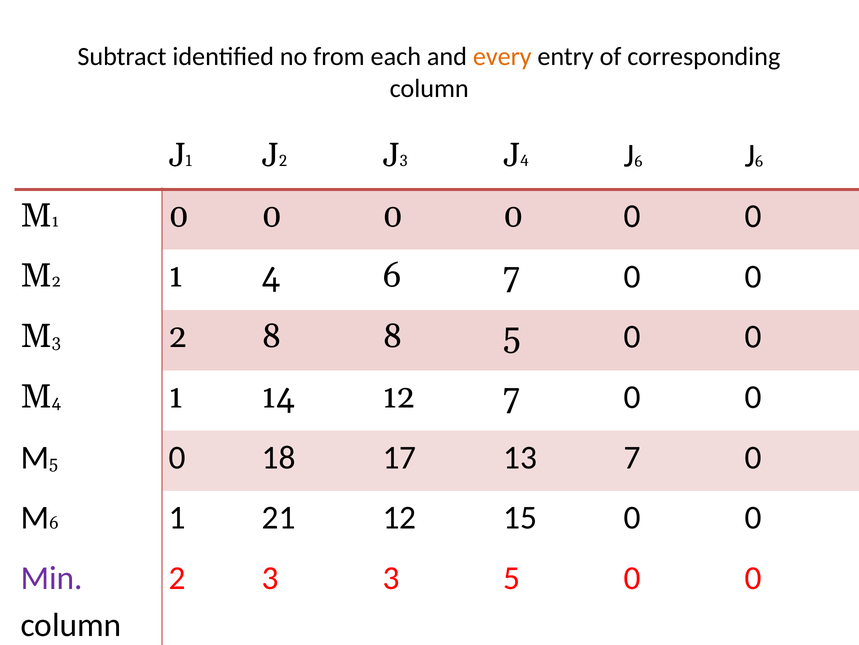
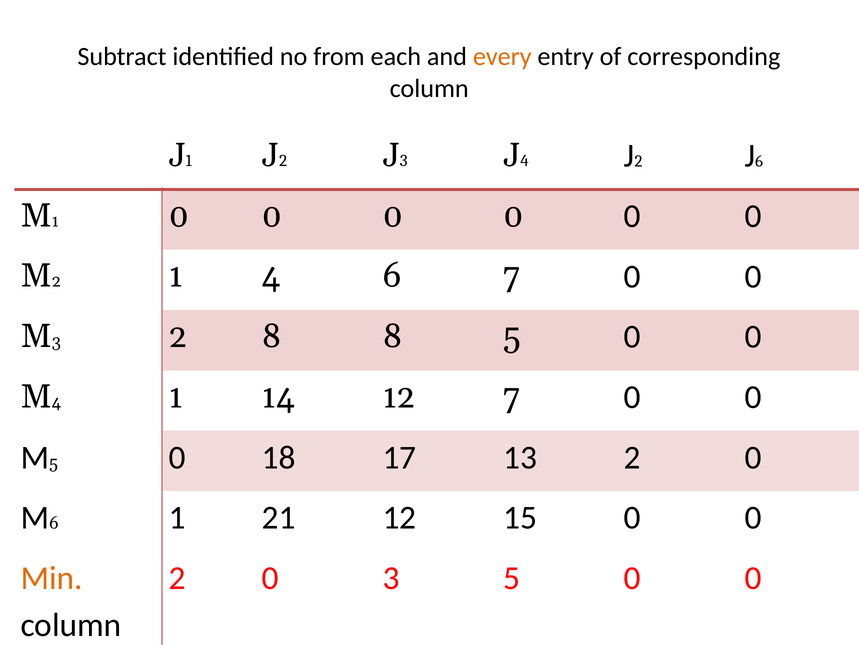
6: 6 -> 2 (638, 161)
13 7: 7 -> 2 (632, 457)
Min colour: purple -> orange (52, 578)
3: 3 -> 0 (270, 578)
